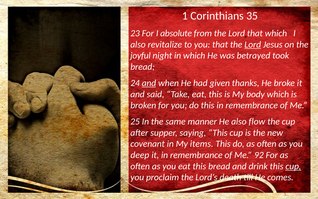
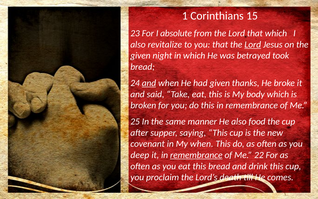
35: 35 -> 15 (252, 16)
joyful: joyful -> given (140, 56)
flow: flow -> food (257, 121)
My items: items -> when (202, 144)
remembrance underline: none -> present (196, 155)
92: 92 -> 22 (259, 155)
cup underline: present -> none (293, 166)
